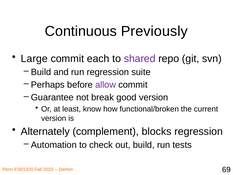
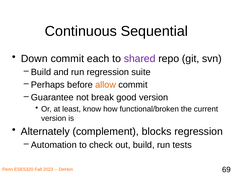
Previously: Previously -> Sequential (154, 31)
Large: Large -> Down (34, 59)
allow colour: purple -> orange (106, 85)
